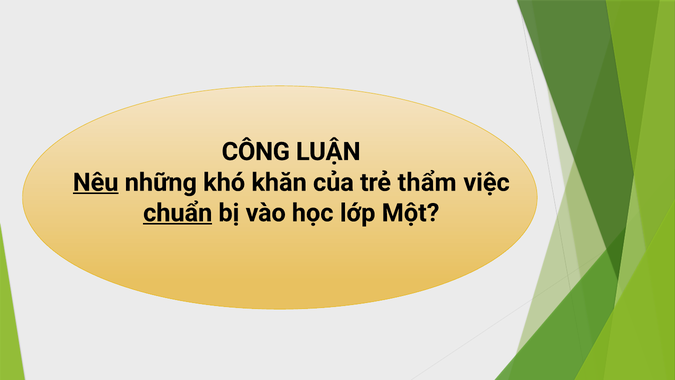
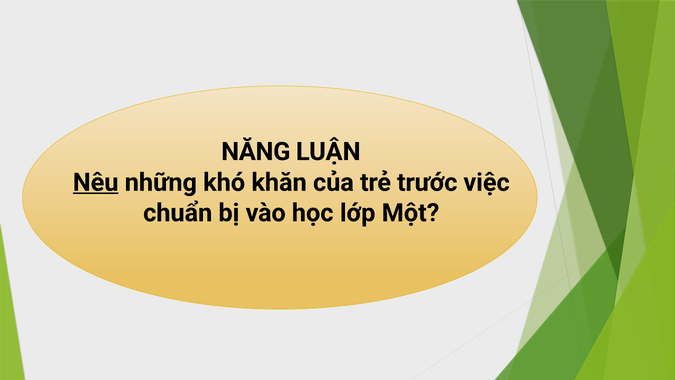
CÔNG: CÔNG -> NĂNG (256, 152)
thẩm: thẩm -> trước (427, 182)
chuẩn underline: present -> none (178, 213)
